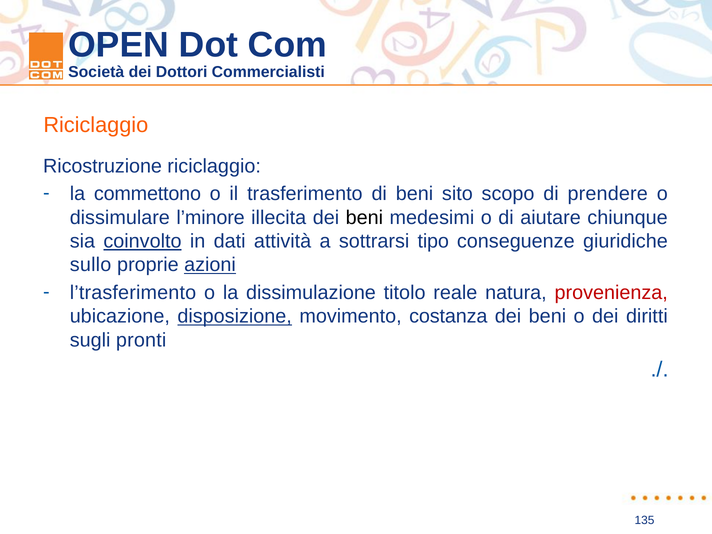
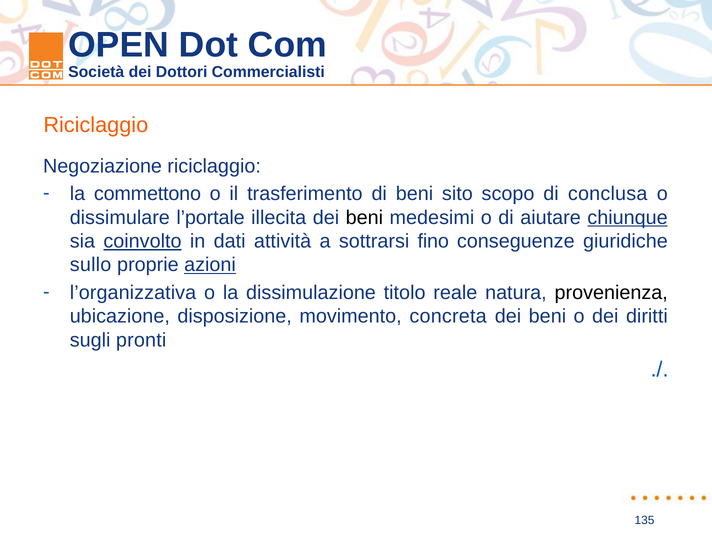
Ricostruzione: Ricostruzione -> Negoziazione (103, 166)
prendere: prendere -> conclusa (608, 194)
l’minore: l’minore -> l’portale (211, 217)
chiunque underline: none -> present (628, 217)
tipo: tipo -> fino (433, 241)
l’trasferimento: l’trasferimento -> l’organizzativa (133, 293)
provenienza colour: red -> black (611, 293)
disposizione underline: present -> none (235, 316)
costanza: costanza -> concreta (448, 316)
